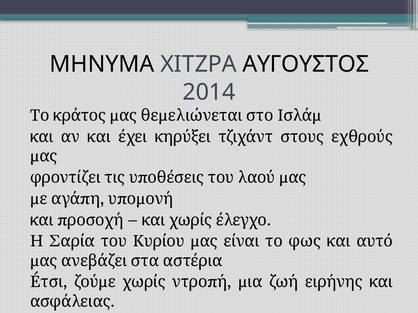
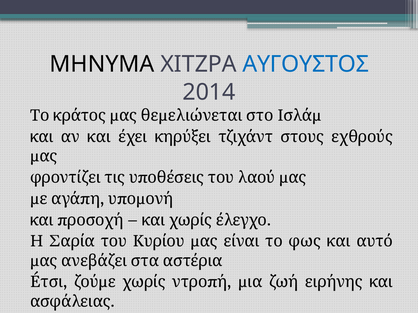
ΑΥΓΟΥΣΤΟΣ colour: black -> blue (306, 64)
